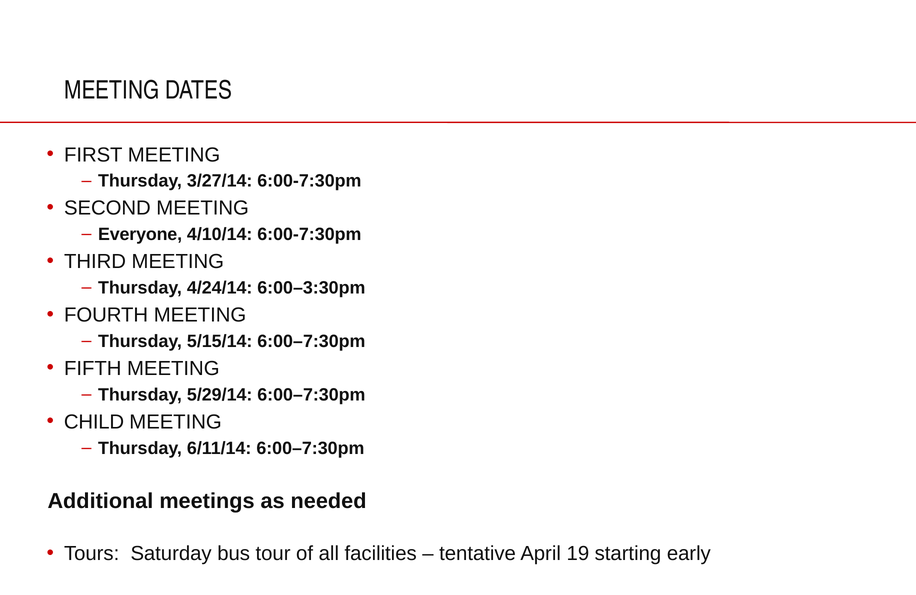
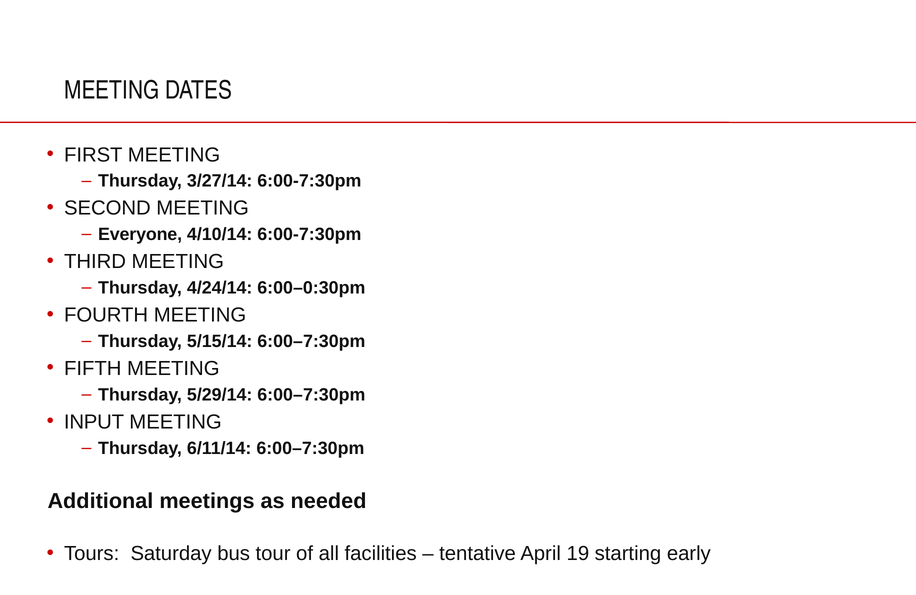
6:00–3:30pm: 6:00–3:30pm -> 6:00–0:30pm (311, 288)
CHILD: CHILD -> INPUT (94, 422)
